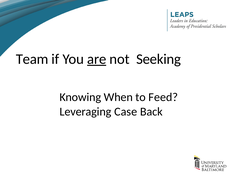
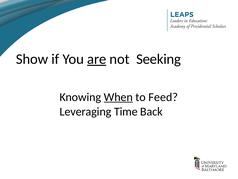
Team: Team -> Show (32, 59)
When underline: none -> present (118, 97)
Case: Case -> Time (126, 111)
